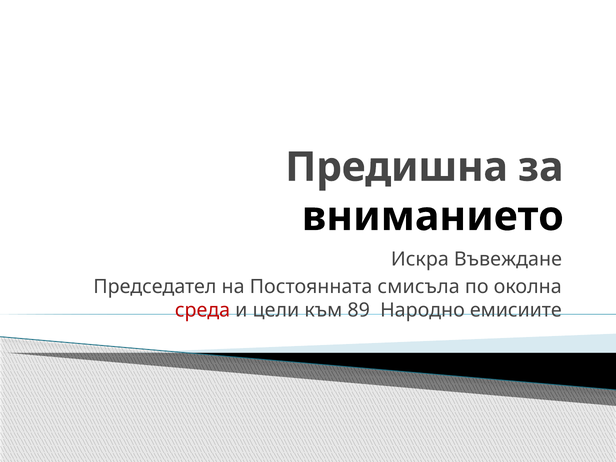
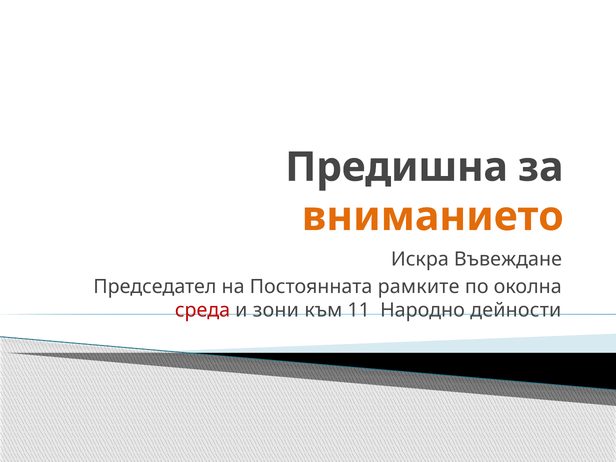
вниманието colour: black -> orange (433, 217)
смисъла: смисъла -> рамките (419, 287)
цели: цели -> зони (276, 310)
89: 89 -> 11 (359, 310)
емисиите: емисиите -> дейности (516, 310)
